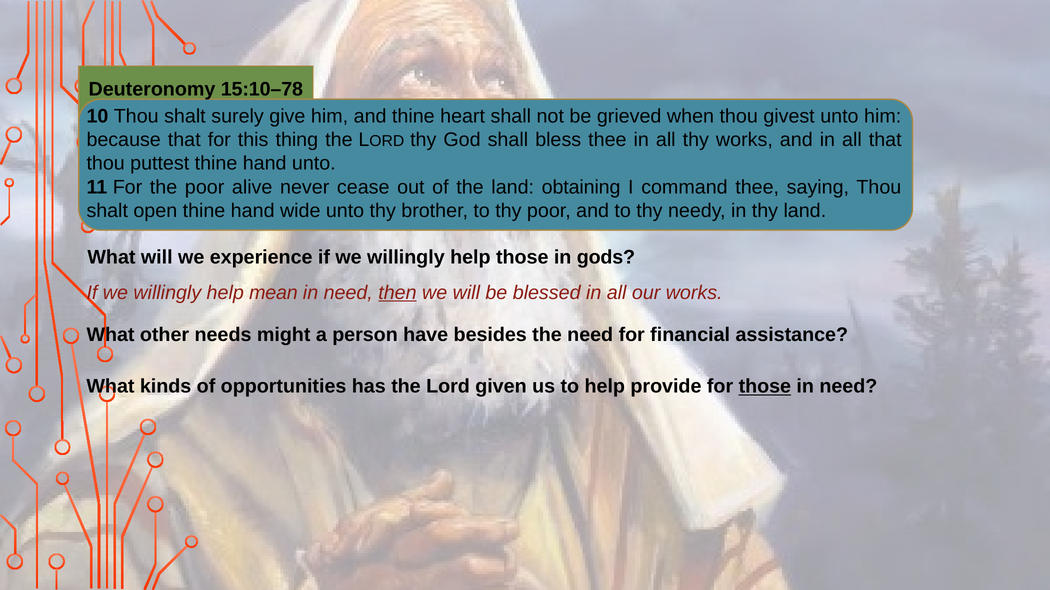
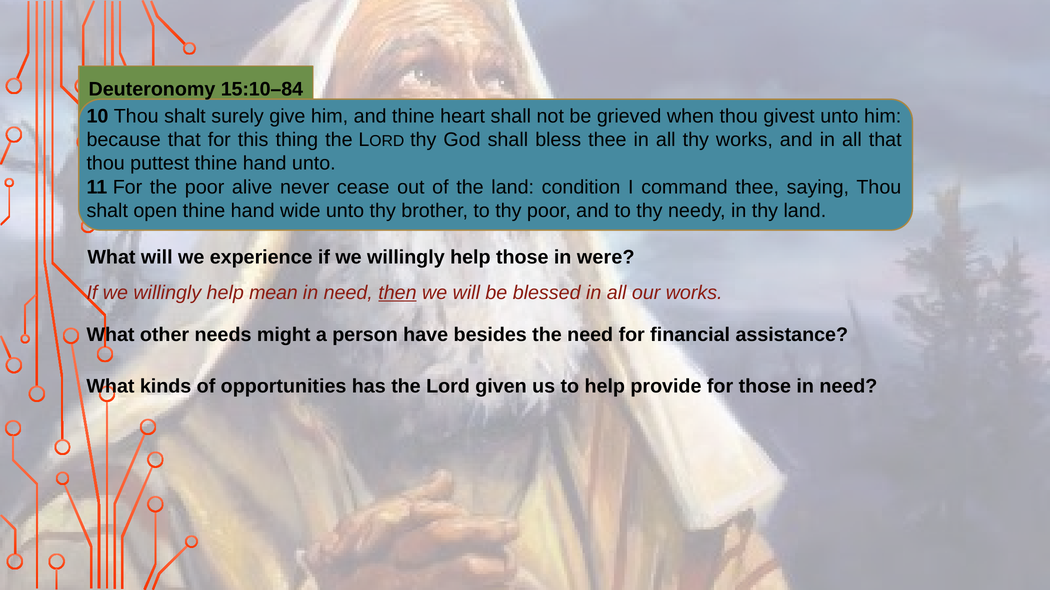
15:10–78: 15:10–78 -> 15:10–84 (262, 90)
obtaining: obtaining -> condition (581, 187)
gods: gods -> were (606, 258)
those underline: present -> none (765, 387)
